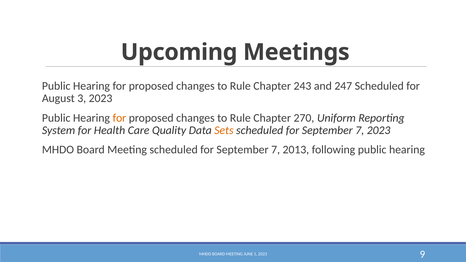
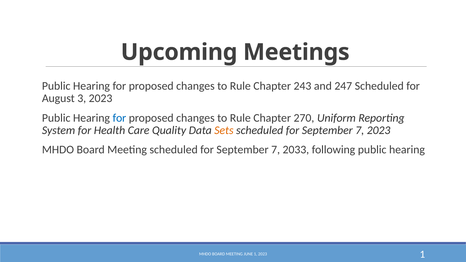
for colour: orange -> blue (119, 118)
2013: 2013 -> 2033 (296, 150)
2023 9: 9 -> 1 (422, 255)
